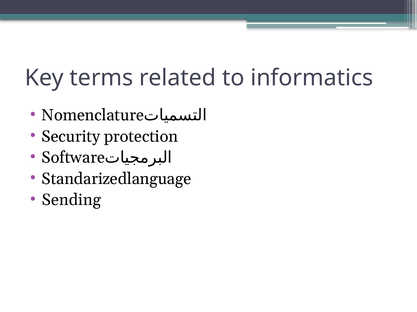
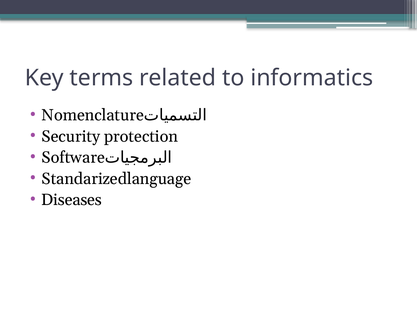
Sending: Sending -> Diseases (72, 200)
